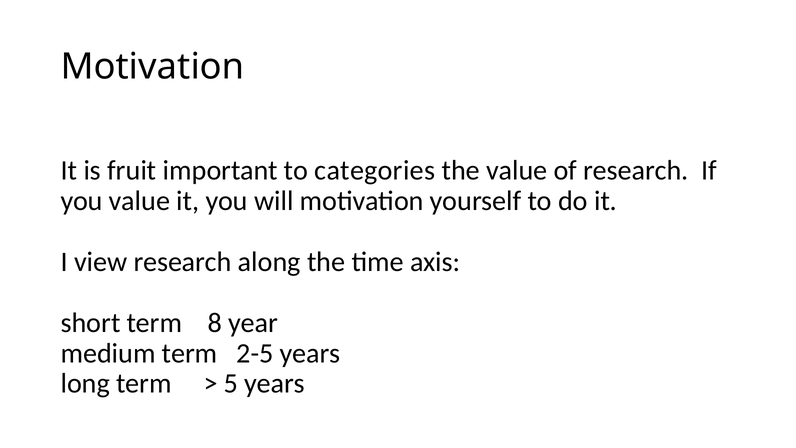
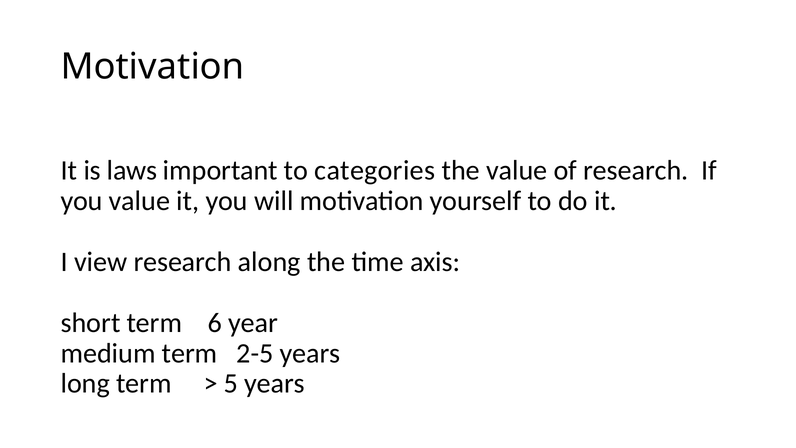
fruit: fruit -> laws (132, 170)
8: 8 -> 6 (215, 323)
